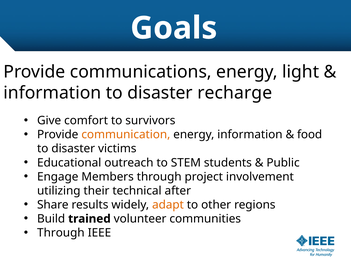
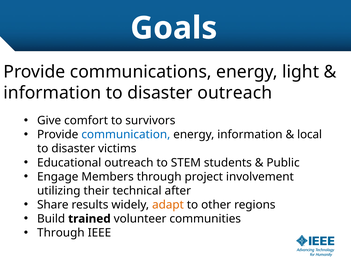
disaster recharge: recharge -> outreach (235, 93)
communication colour: orange -> blue (126, 135)
food: food -> local (310, 135)
